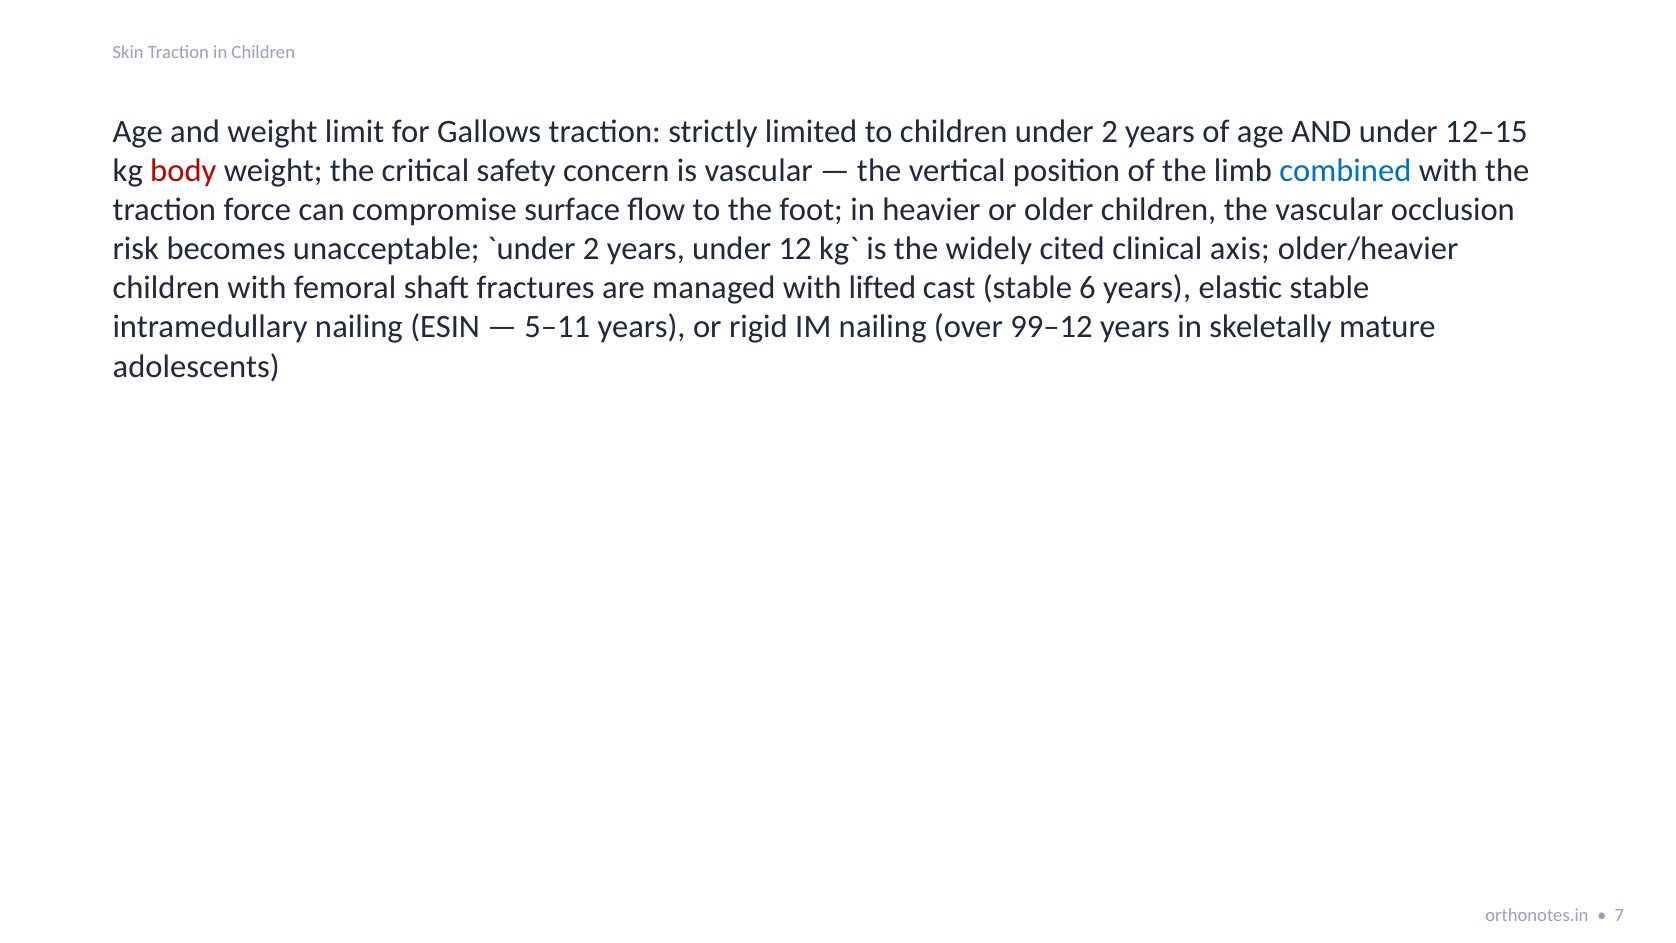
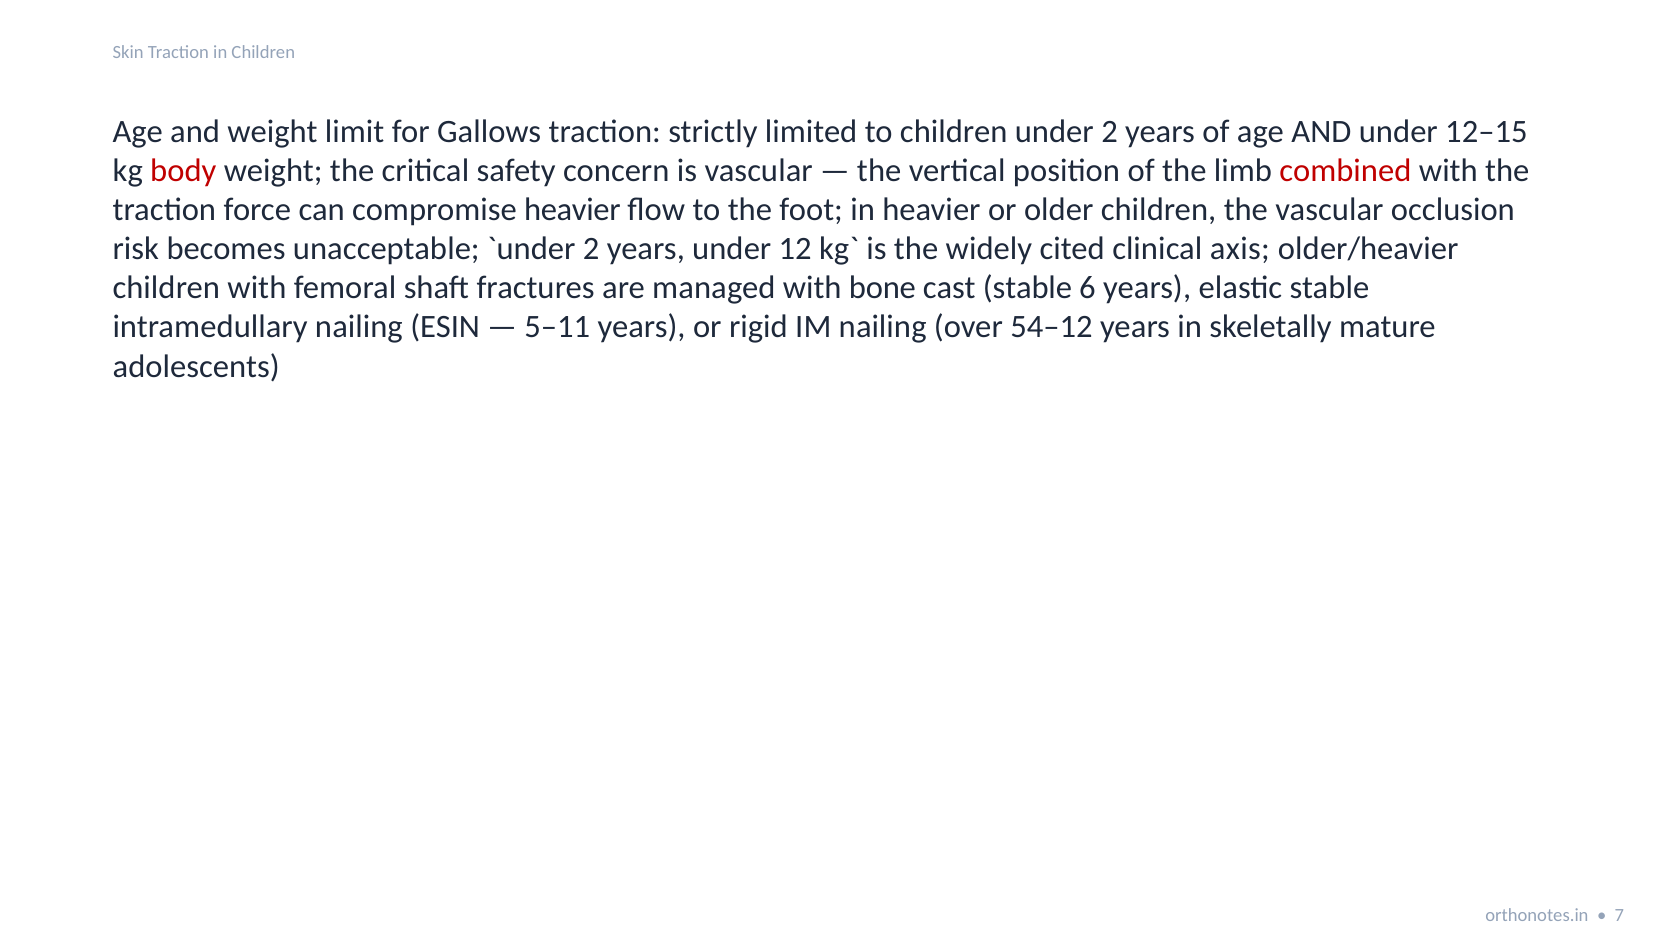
combined colour: blue -> red (1345, 171)
compromise surface: surface -> heavier (572, 210)
lifted: lifted -> bone (882, 288)
99–12: 99–12 -> 54–12 (1051, 327)
